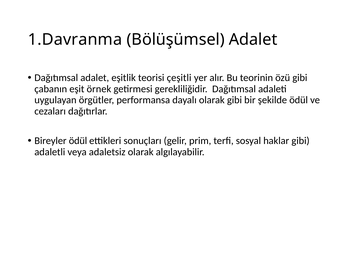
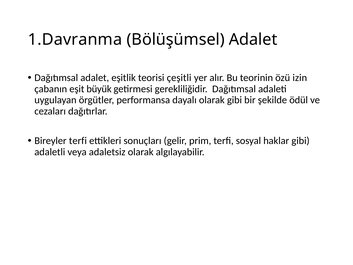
özü gibi: gibi -> izin (300, 78)
örnek: örnek -> büyük (99, 89)
Bireyler ödül: ödül -> terfi (78, 141)
